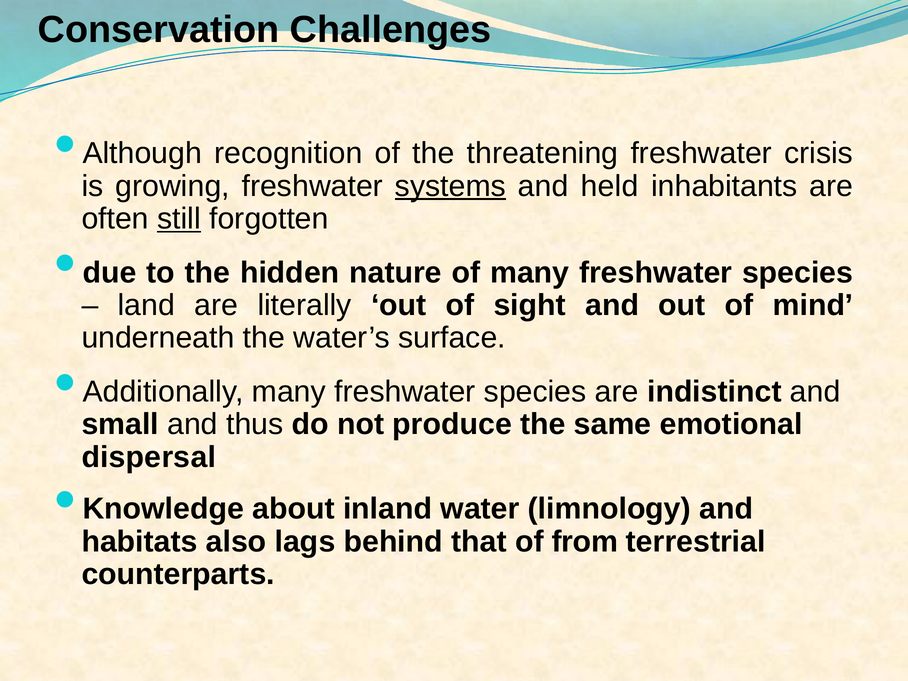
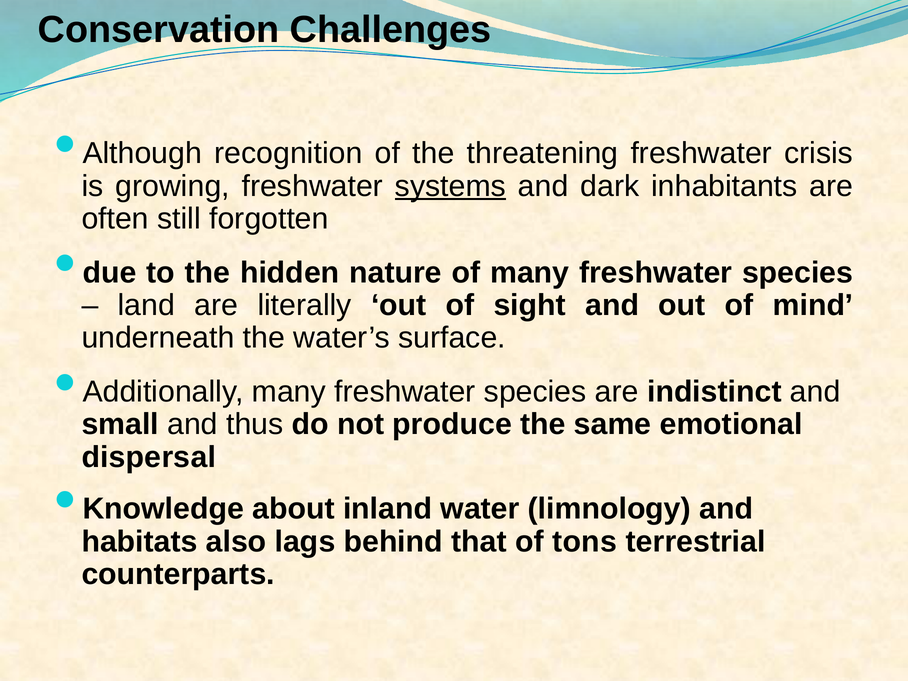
held: held -> dark (610, 186)
still underline: present -> none (179, 219)
from: from -> tons (585, 542)
